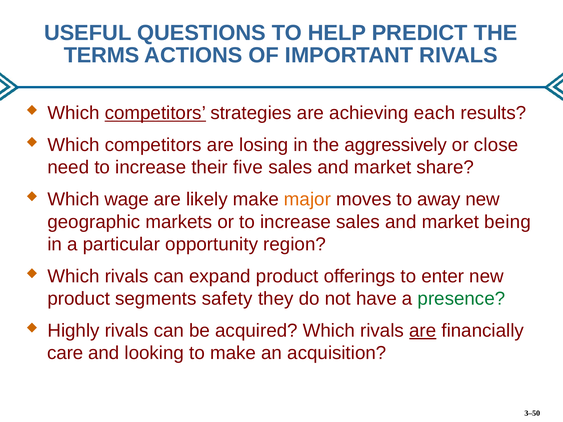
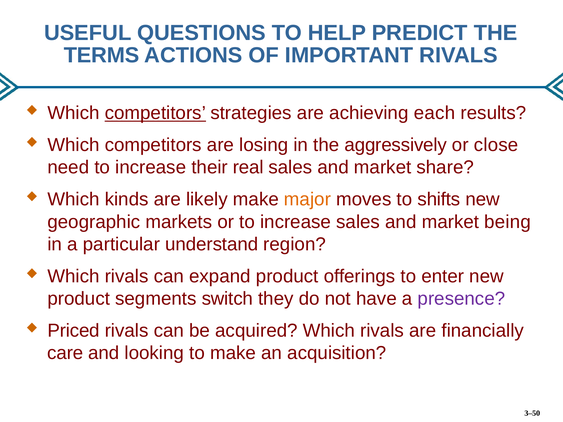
five: five -> real (248, 168)
wage: wage -> kinds (127, 199)
away: away -> shifts (439, 199)
opportunity: opportunity -> understand (212, 244)
safety: safety -> switch (227, 299)
presence colour: green -> purple (461, 299)
Highly: Highly -> Priced (74, 331)
are underline: present -> none (423, 331)
